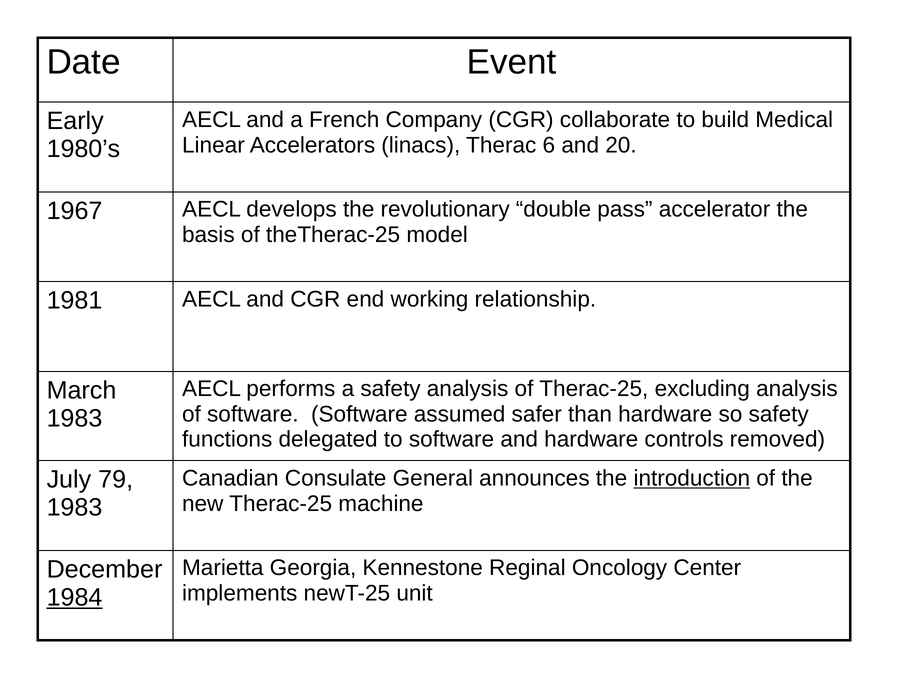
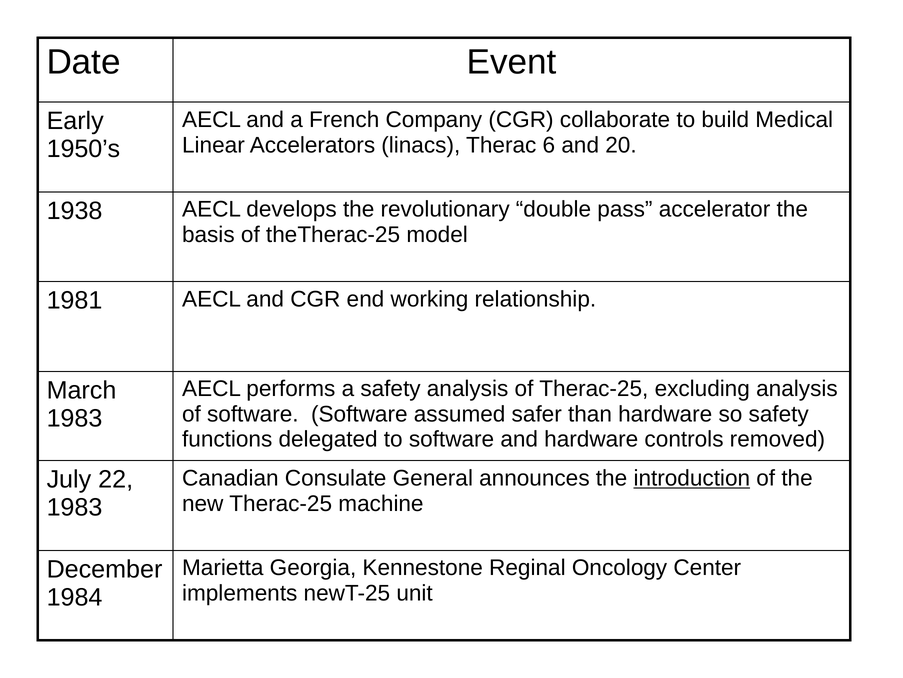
1980’s: 1980’s -> 1950’s (83, 149)
1967: 1967 -> 1938 (75, 211)
79: 79 -> 22 (116, 479)
1984 underline: present -> none (75, 597)
